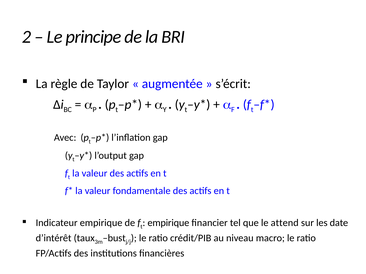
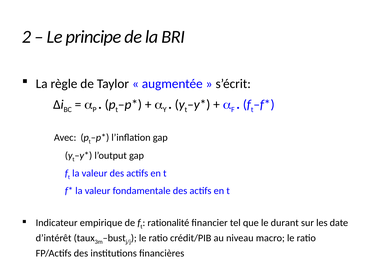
empirique: empirique -> rationalité (168, 223)
attend: attend -> durant (285, 223)
